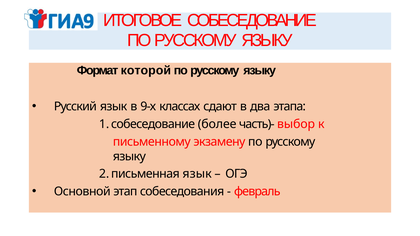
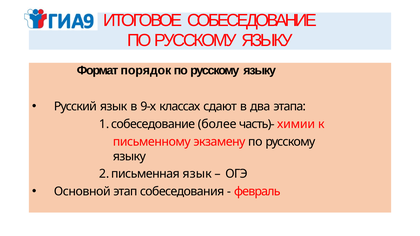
которой: которой -> порядок (146, 70)
выбор: выбор -> химии (296, 124)
